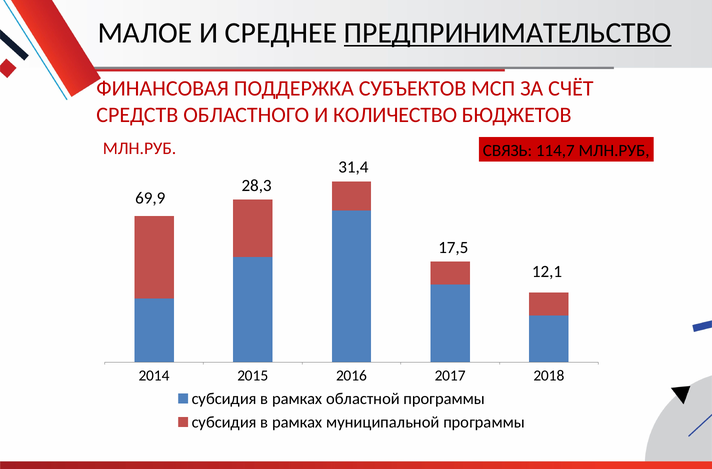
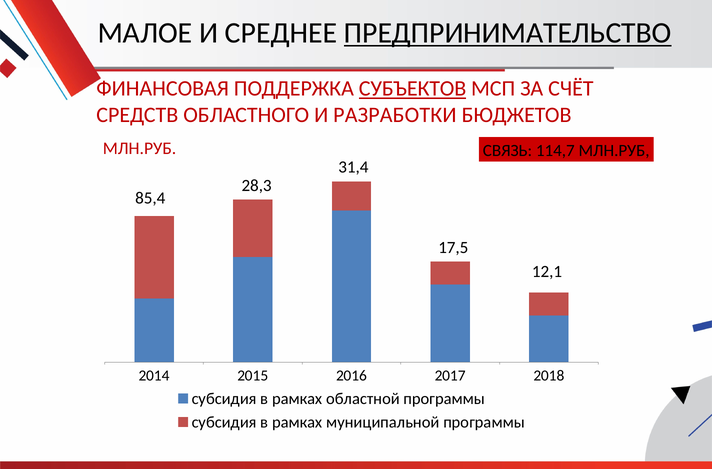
СУБЪЕКТОВ underline: none -> present (413, 89)
КОЛИЧЕСТВО: КОЛИЧЕСТВО -> РАЗРАБОТКИ (395, 115)
69,9: 69,9 -> 85,4 (150, 198)
